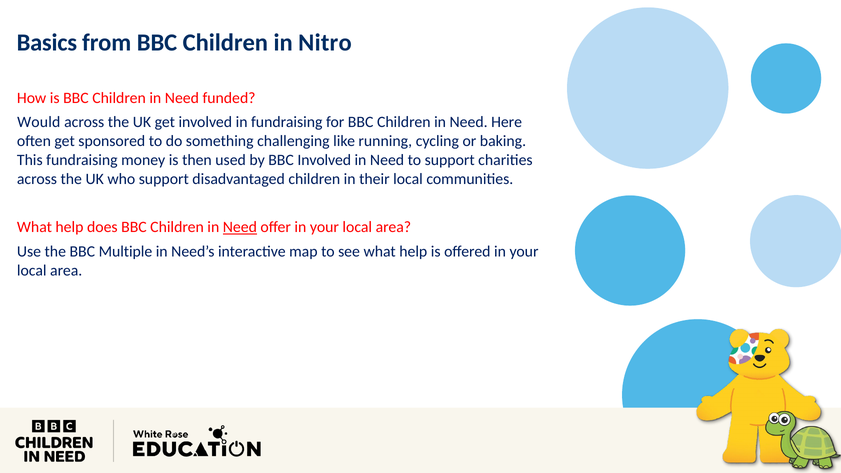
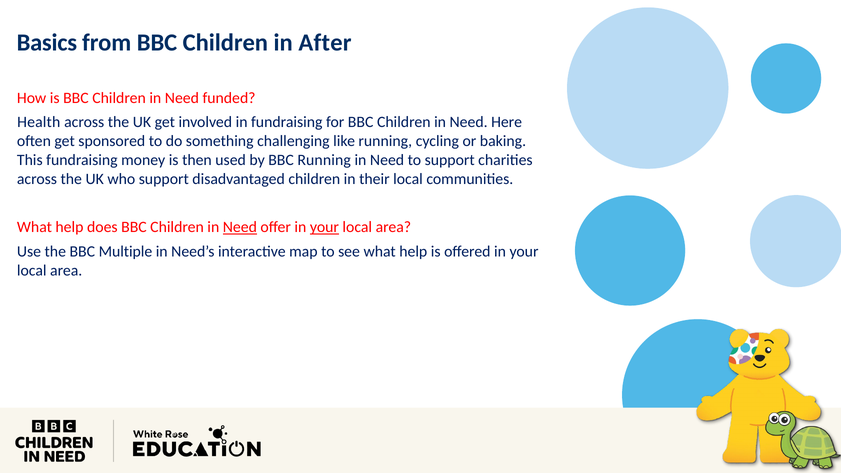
Nitro: Nitro -> After (325, 43)
Would: Would -> Health (39, 122)
BBC Involved: Involved -> Running (324, 160)
your underline: none -> present (324, 227)
